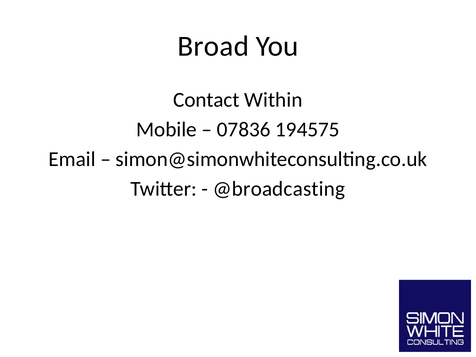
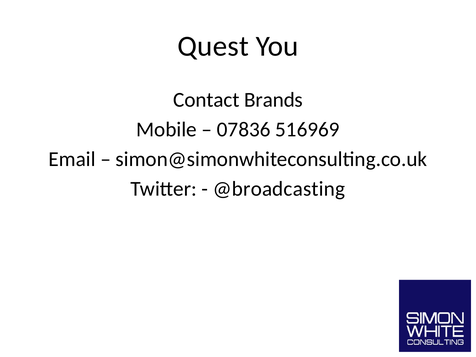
Broad: Broad -> Quest (213, 46)
Within: Within -> Brands (274, 100)
194575: 194575 -> 516969 (307, 129)
